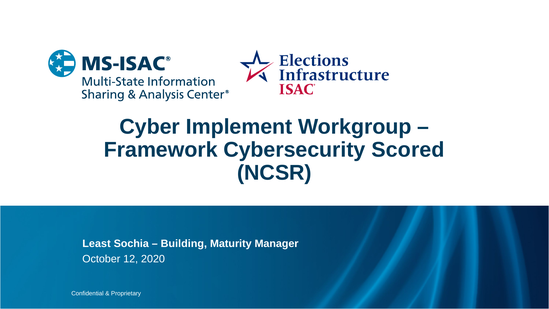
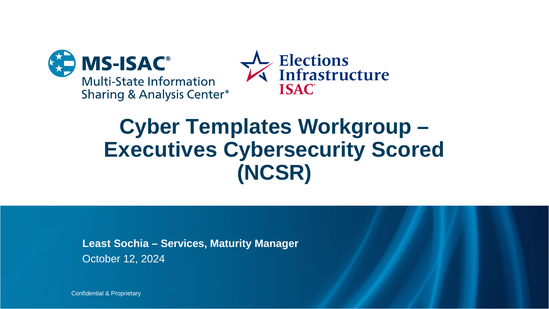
Implement: Implement -> Templates (239, 127)
Framework: Framework -> Executives (161, 150)
Building: Building -> Services (184, 243)
2020: 2020 -> 2024 (153, 259)
